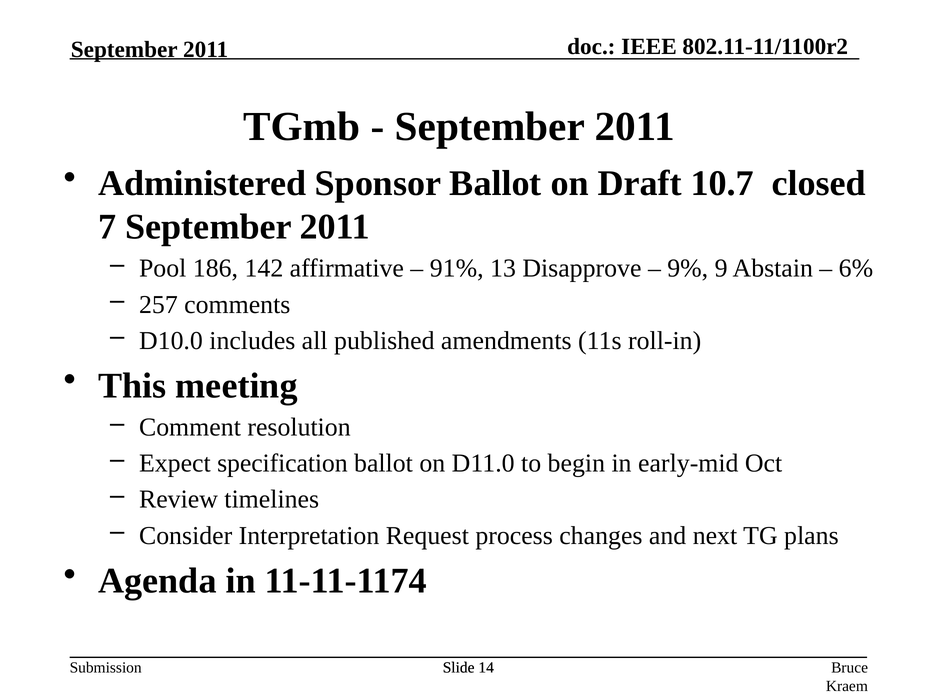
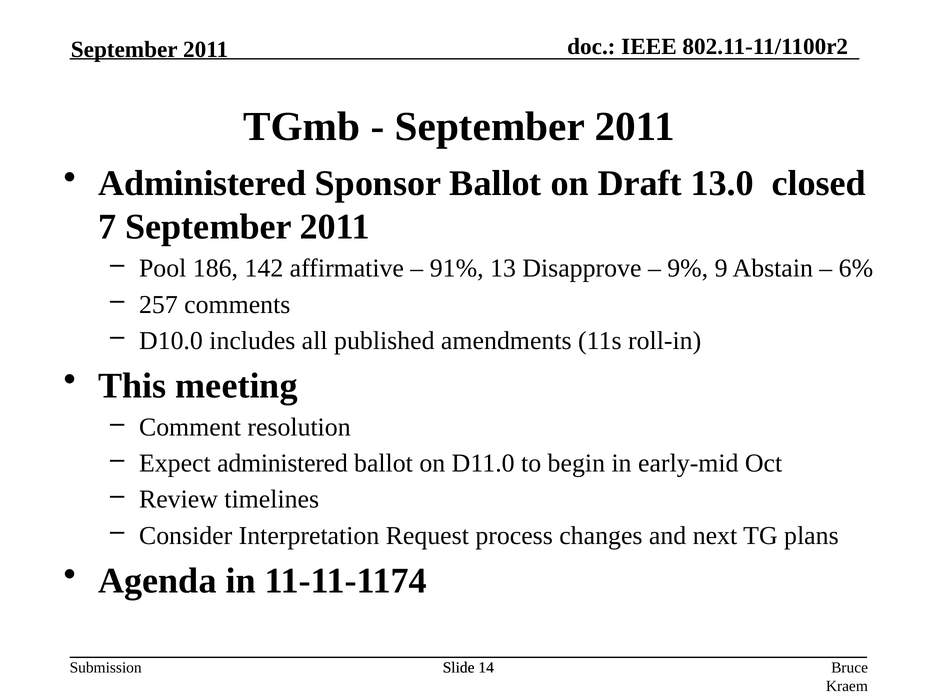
10.7: 10.7 -> 13.0 (722, 184)
Expect specification: specification -> administered (283, 464)
